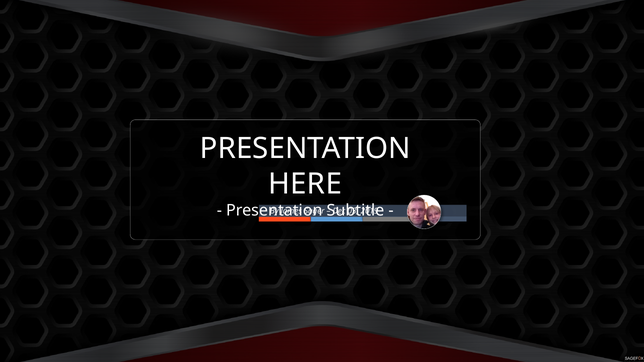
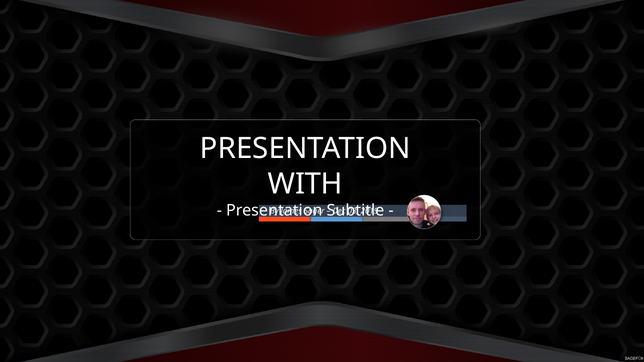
HERE: HERE -> WITH (305, 184)
